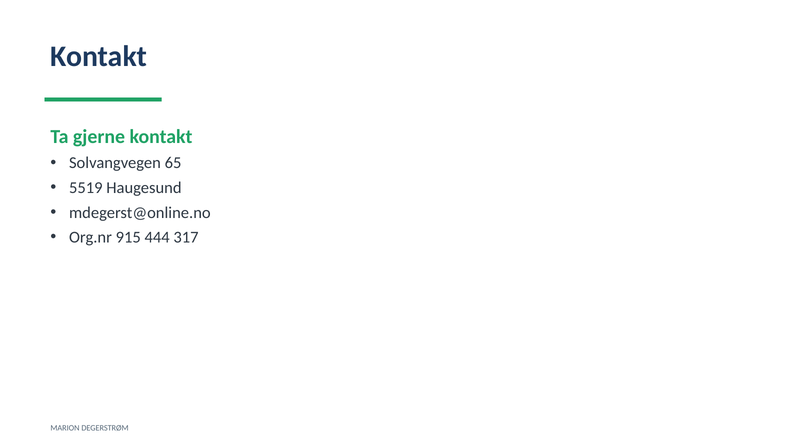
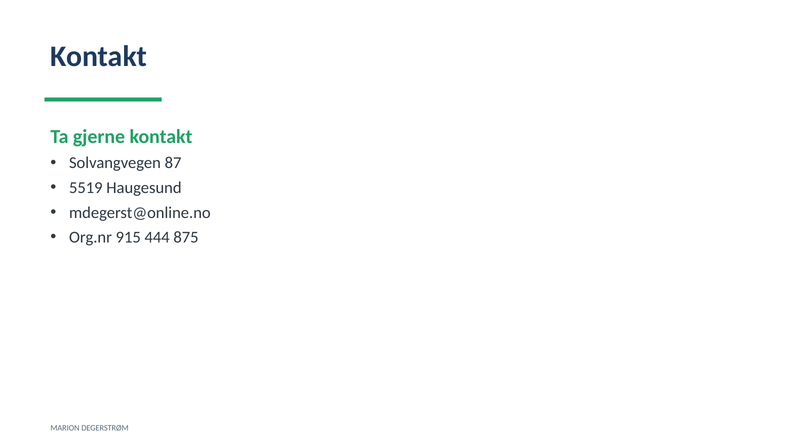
65: 65 -> 87 (173, 163)
317: 317 -> 875 (186, 237)
